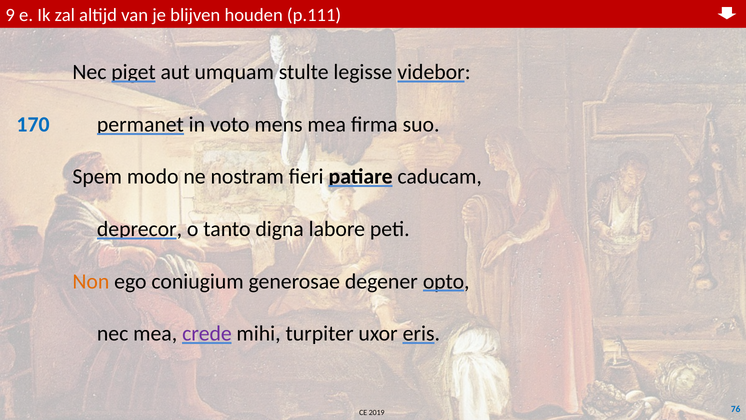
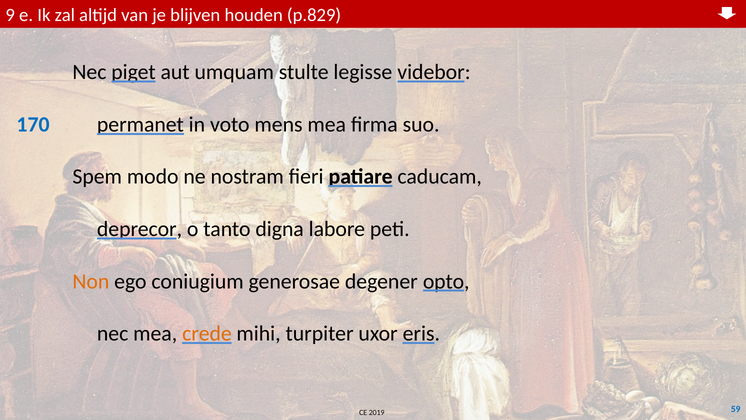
p.111: p.111 -> p.829 (314, 15)
crede colour: purple -> orange (207, 333)
76: 76 -> 59 (736, 409)
